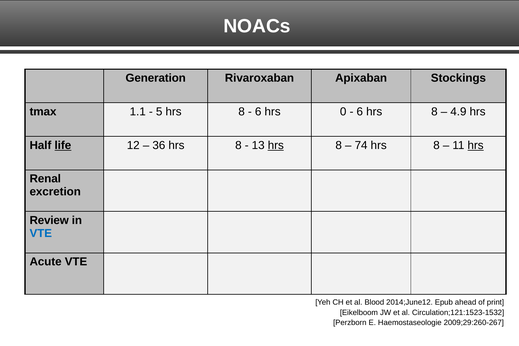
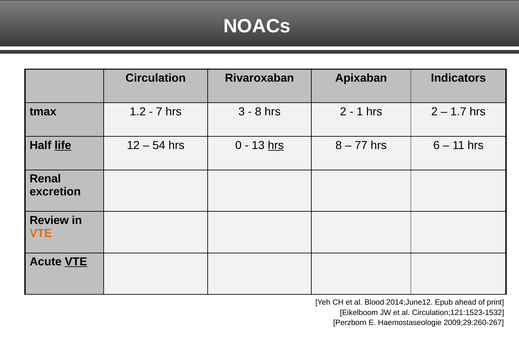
Generation: Generation -> Circulation (156, 78)
Stockings: Stockings -> Indicators (458, 78)
1.1: 1.1 -> 1.2 (138, 112)
5: 5 -> 7 (159, 112)
8: 8 -> 3 (242, 112)
6: 6 -> 8 (258, 112)
0: 0 -> 2 (343, 112)
6: 6 -> 1 (360, 112)
8: 8 -> 2 (434, 112)
4.9: 4.9 -> 1.7 (458, 112)
36: 36 -> 54 (159, 145)
8: 8 -> 0 (238, 145)
74: 74 -> 77 (361, 145)
8: 8 -> 6 (436, 145)
hrs underline: present -> none (476, 145)
VTE colour: blue -> orange (41, 233)
VTE underline: none -> present (76, 262)
